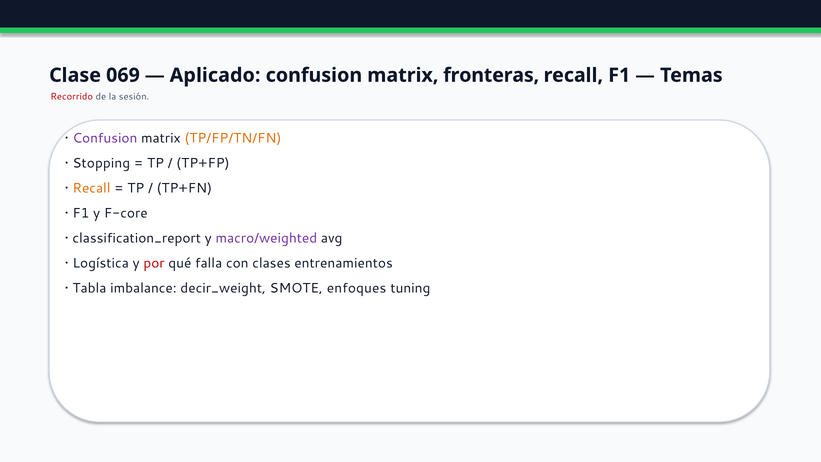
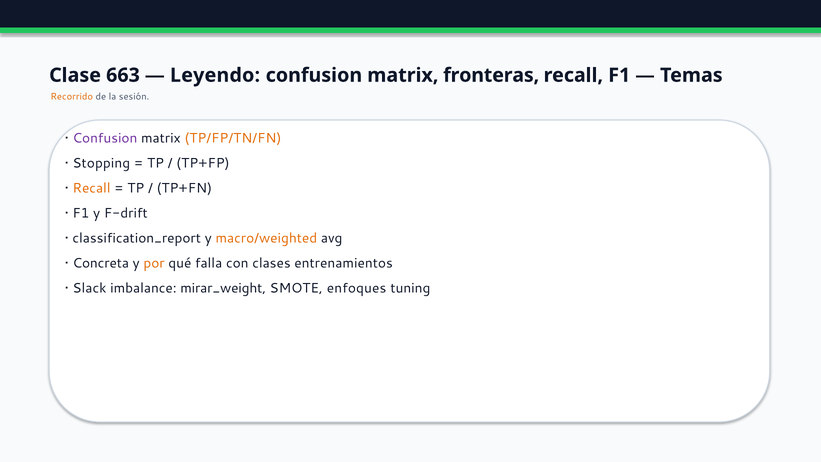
069: 069 -> 663 (123, 75)
Aplicado: Aplicado -> Leyendo (215, 75)
Recorrido colour: red -> orange (72, 97)
F-core: F-core -> F-drift (126, 213)
macro/weighted colour: purple -> orange (266, 238)
Logística: Logística -> Concreta (101, 263)
por colour: red -> orange (154, 263)
Tabla: Tabla -> Slack (89, 288)
decir_weight: decir_weight -> mirar_weight (223, 288)
